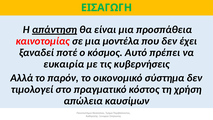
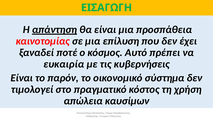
μοντέλα: μοντέλα -> επίλυση (121, 41)
Αλλά: Αλλά -> Είναι (22, 78)
